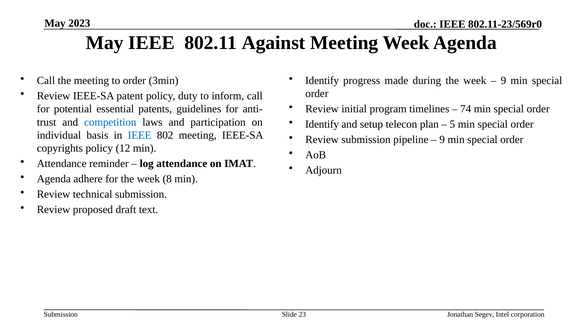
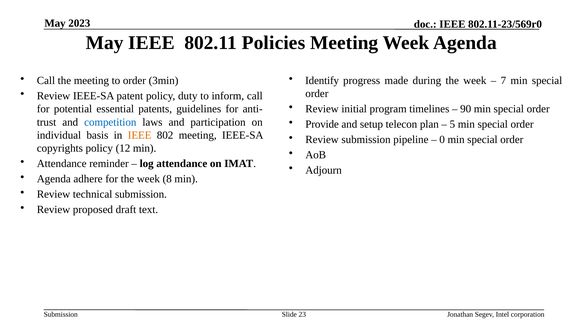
Against: Against -> Policies (274, 43)
9: 9 -> 7 (503, 81)
74: 74 -> 90 (466, 109)
Identify: Identify -> Provide (322, 124)
IEEE colour: blue -> orange (140, 135)
9: 9 -> 0 (442, 140)
